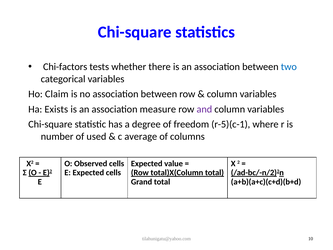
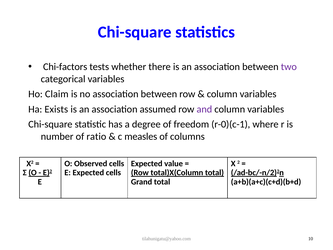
two colour: blue -> purple (289, 67)
measure: measure -> assumed (158, 109)
r-5)(c-1: r-5)(c-1 -> r-0)(c-1 (231, 124)
used: used -> ratio (96, 136)
average: average -> measles (141, 136)
